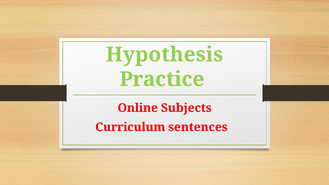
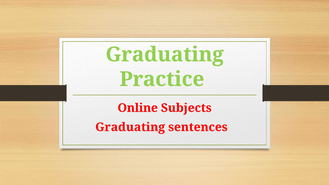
Hypothesis: Hypothesis -> Graduating (165, 55)
Curriculum: Curriculum -> Graduating (130, 127)
